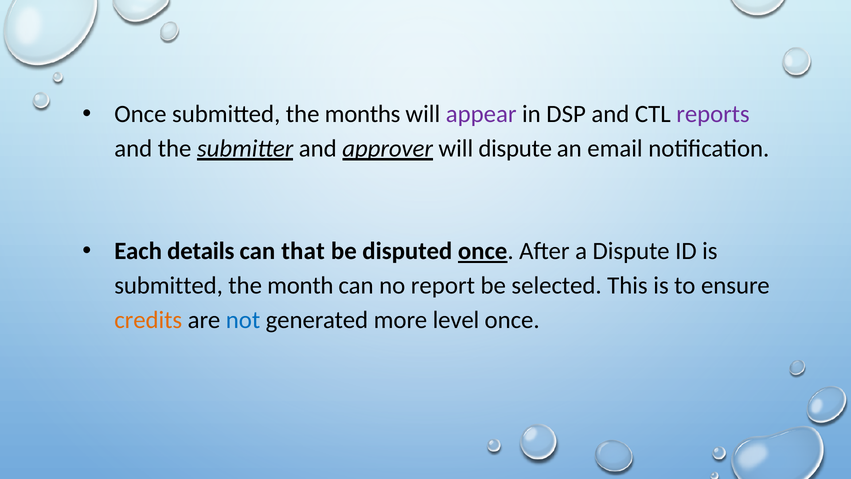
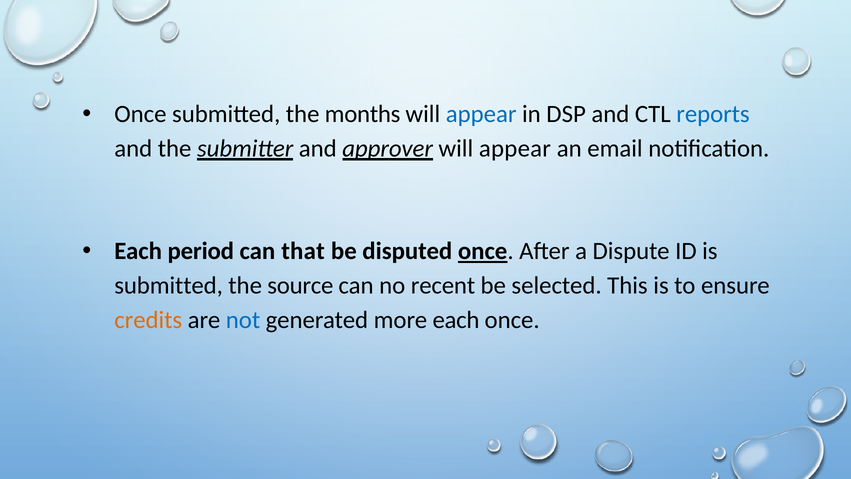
appear colour: purple -> blue (481, 114)
reports colour: purple -> blue (713, 114)
approver will dispute: dispute -> appear (515, 148)
details: details -> period (201, 251)
month: month -> source (300, 285)
report: report -> recent (443, 285)
more level: level -> each (456, 320)
